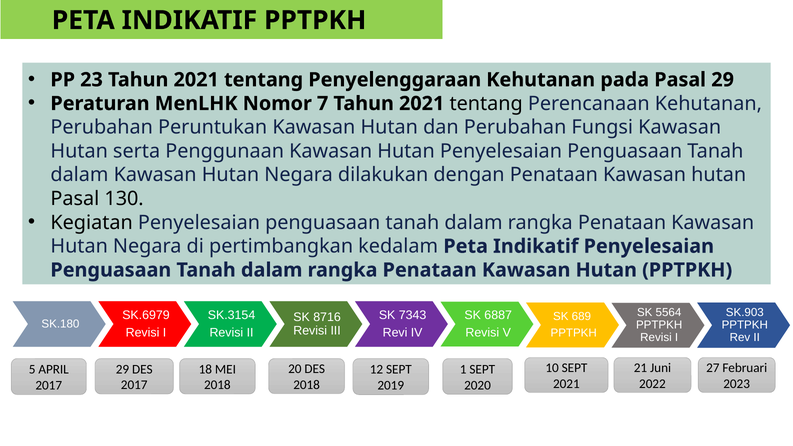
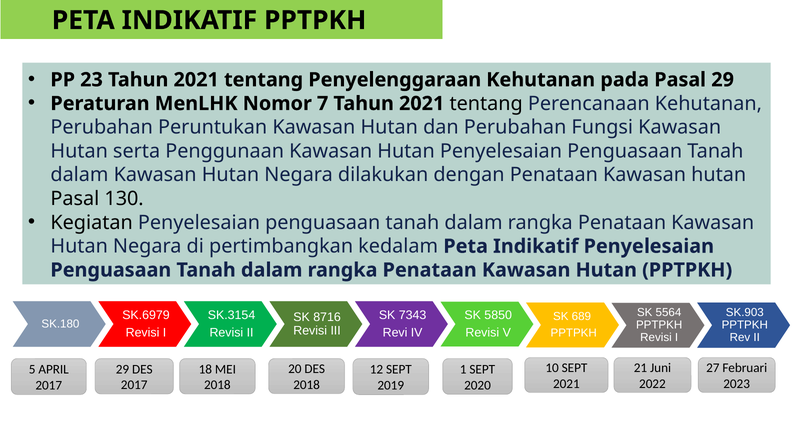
6887: 6887 -> 5850 (498, 315)
